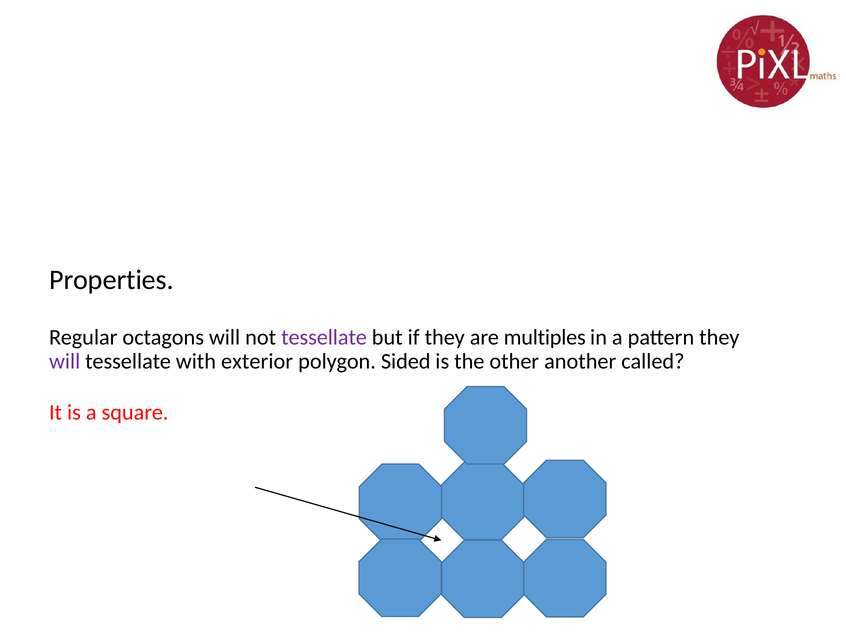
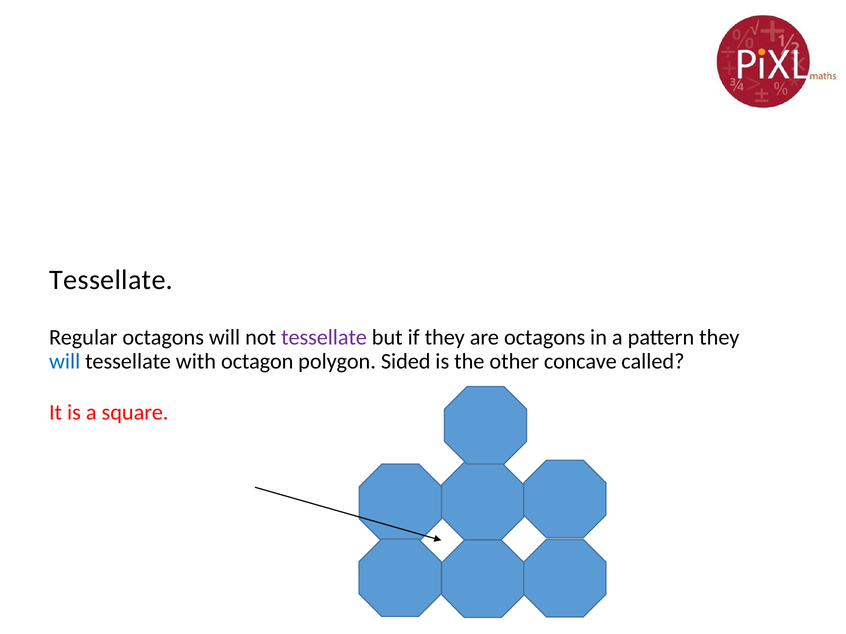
Properties: Properties -> Tessellate (111, 280)
are multiples: multiples -> octagons (545, 338)
will colour: purple -> blue (65, 362)
exterior: exterior -> octagon (257, 362)
another: another -> concave (580, 362)
